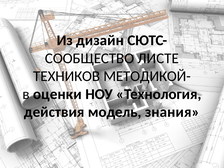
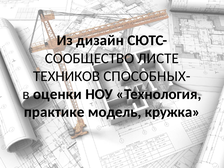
МЕТОДИКОЙ-: МЕТОДИКОЙ- -> СПОСОБНЫХ- (147, 76)
действия: действия -> практике (54, 112)
знания: знания -> кружка (172, 112)
